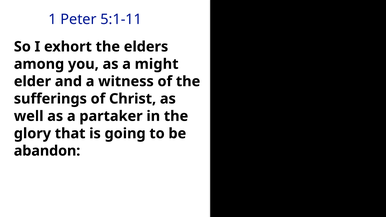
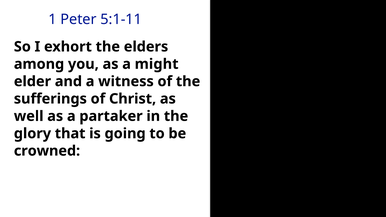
abandon: abandon -> crowned (47, 151)
